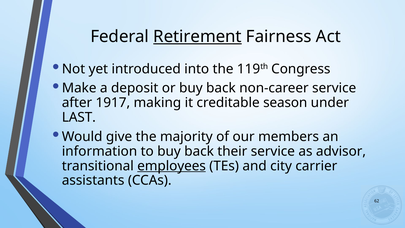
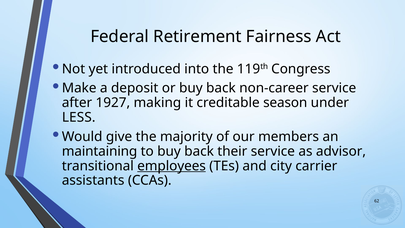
Retirement underline: present -> none (198, 37)
1917: 1917 -> 1927 (113, 103)
LAST: LAST -> LESS (79, 117)
information: information -> maintaining (100, 151)
